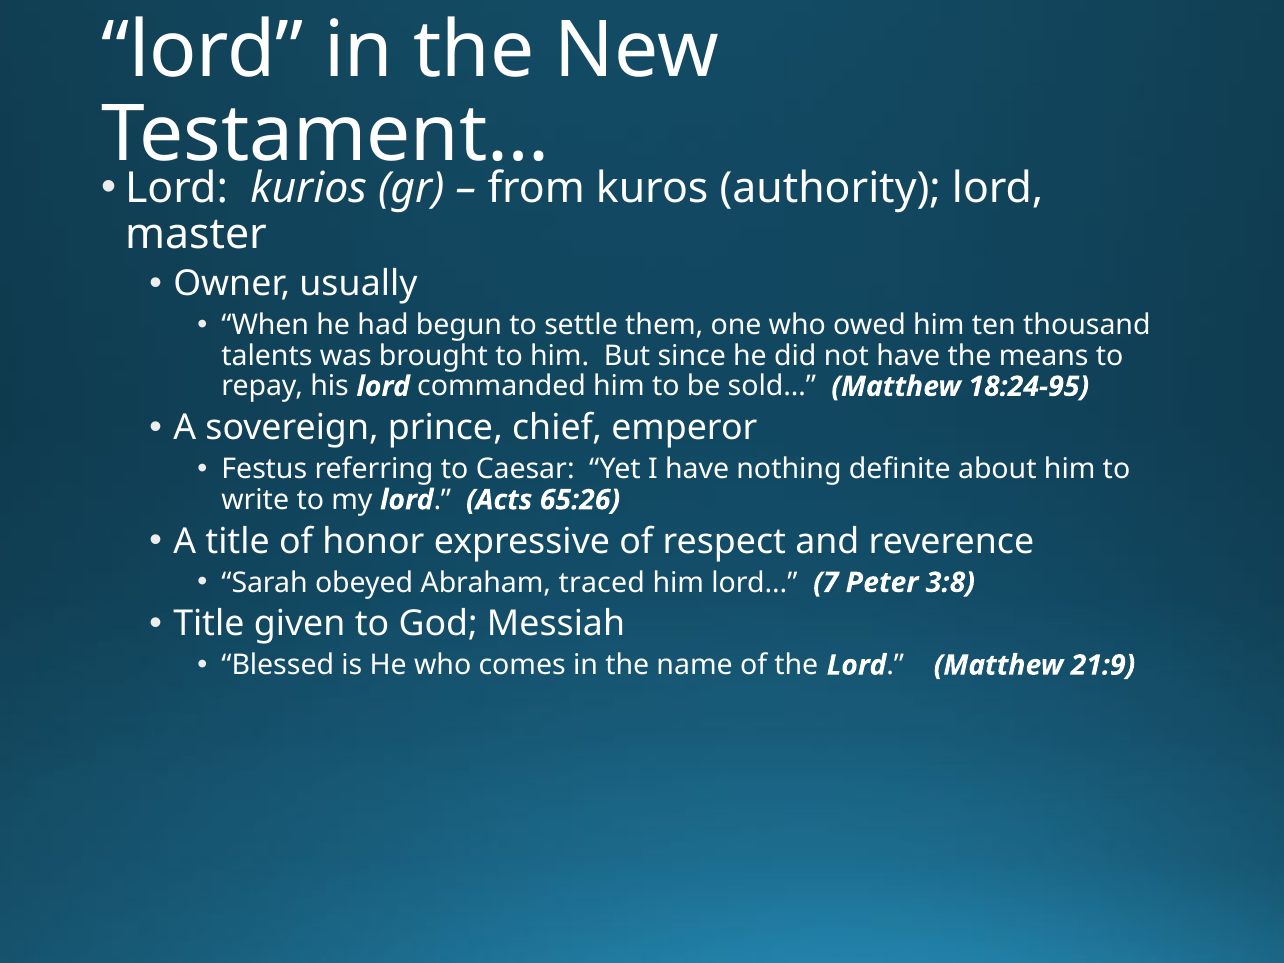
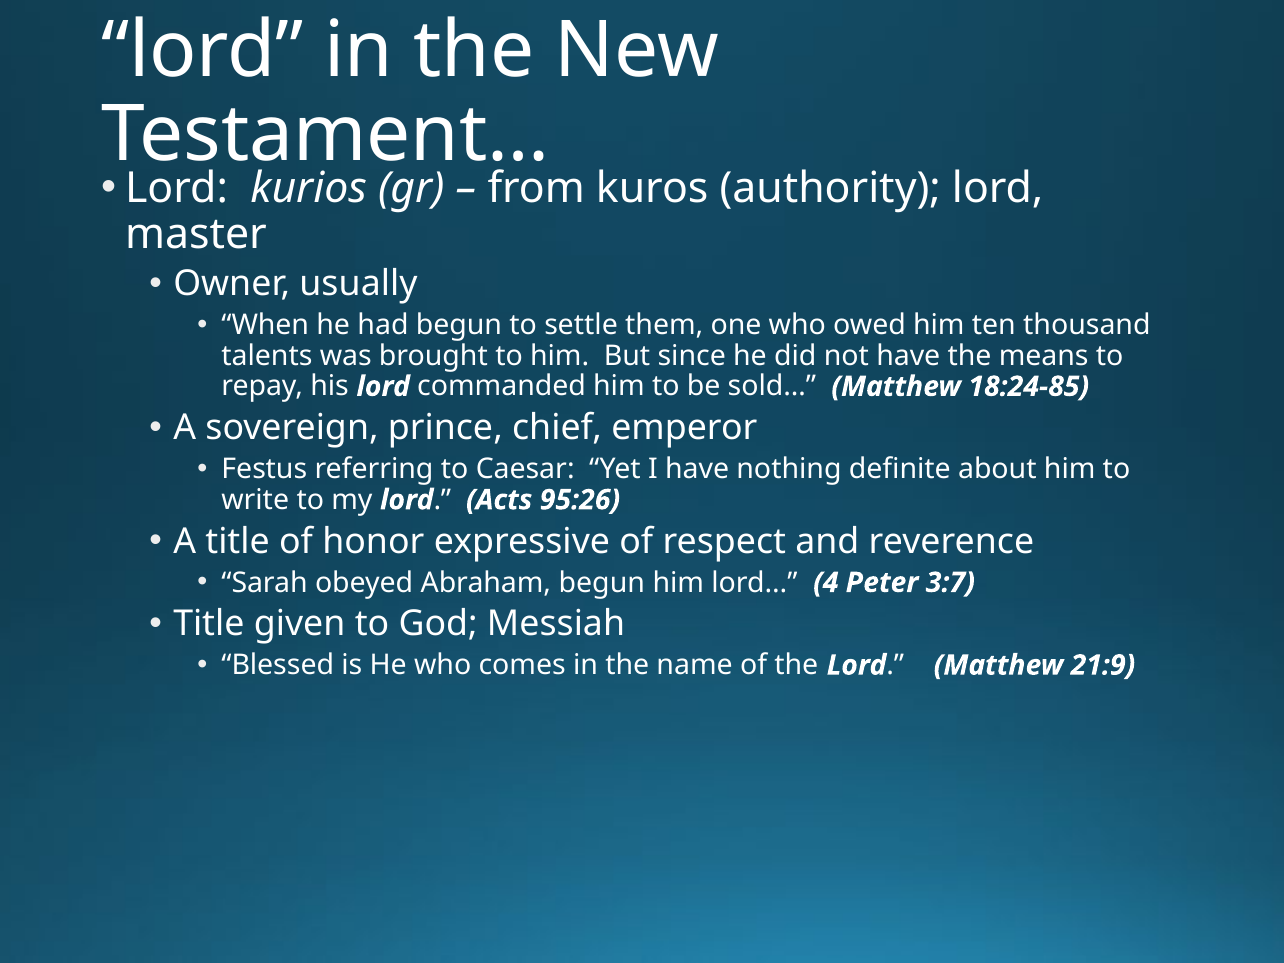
18:24-95: 18:24-95 -> 18:24-85 (1029, 387)
65:26: 65:26 -> 95:26 (580, 500)
Abraham traced: traced -> begun (602, 583)
7: 7 -> 4 (826, 583)
3:8: 3:8 -> 3:7 (950, 583)
